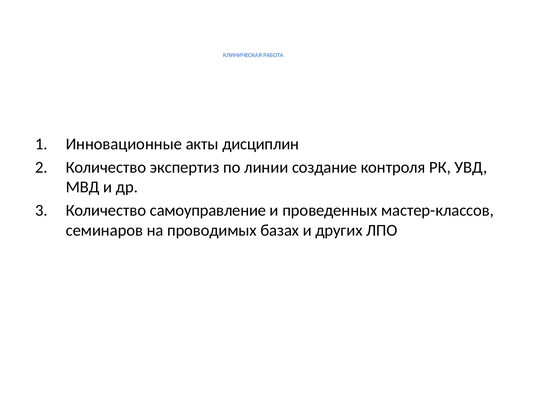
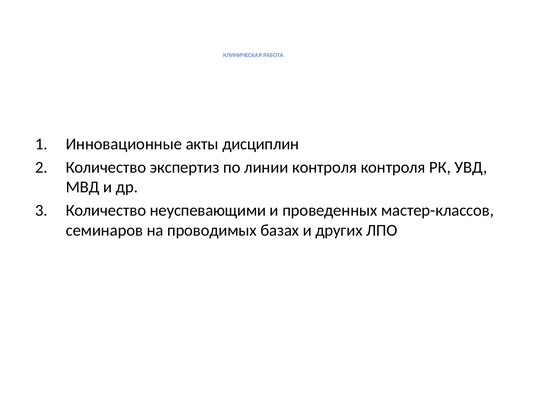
линии создание: создание -> контроля (325, 167)
самоуправление: самоуправление -> неуспевающими (208, 210)
